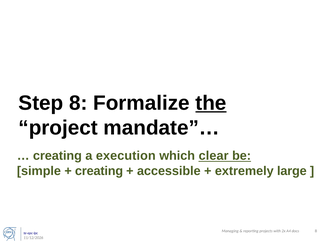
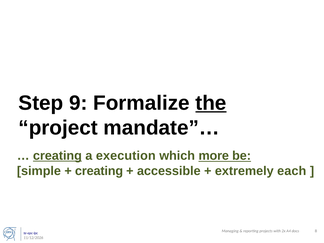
Step 8: 8 -> 9 (78, 103)
creating underline: none -> present (57, 156)
clear: clear -> more (214, 156)
large: large -> each (292, 171)
